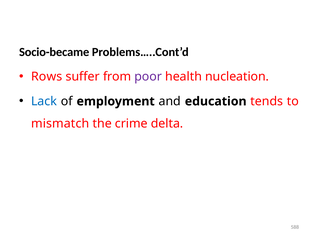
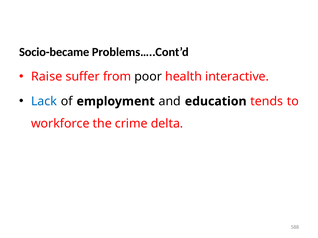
Rows: Rows -> Raise (47, 77)
poor colour: purple -> black (148, 77)
nucleation: nucleation -> interactive (237, 77)
mismatch: mismatch -> workforce (60, 124)
